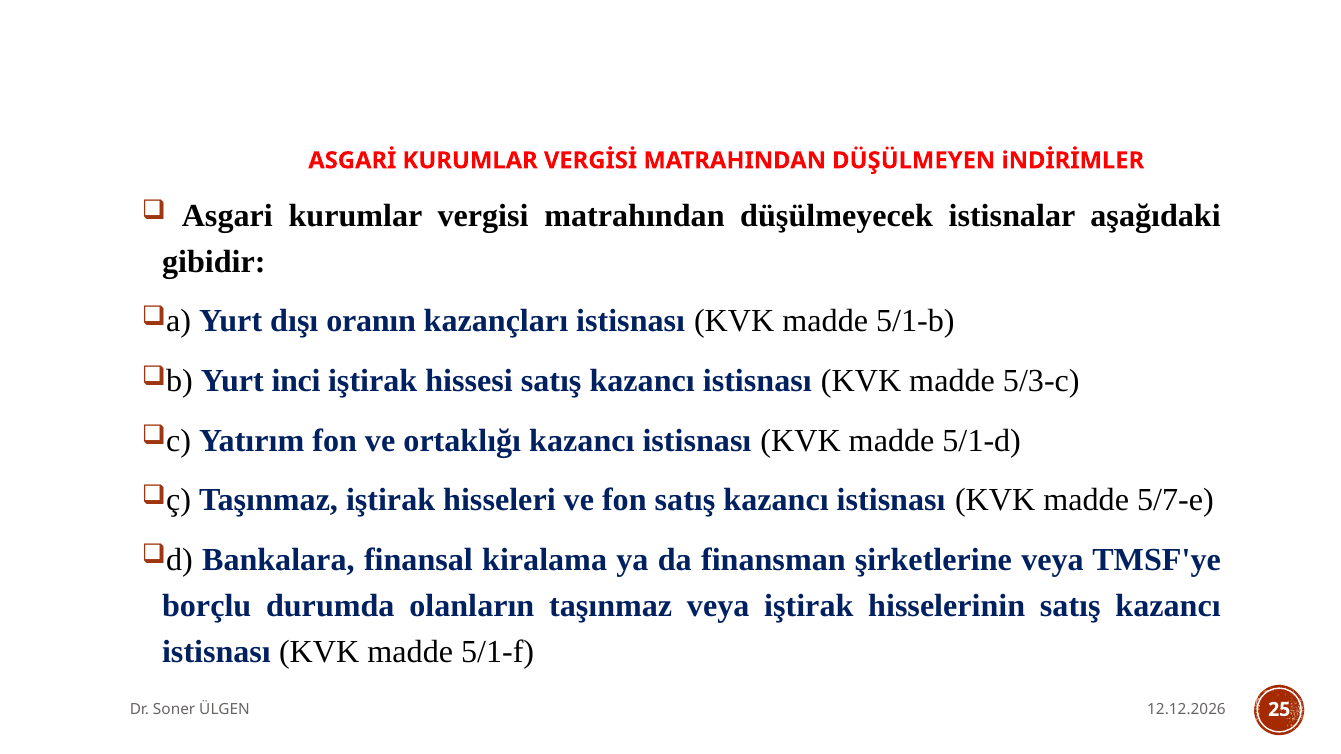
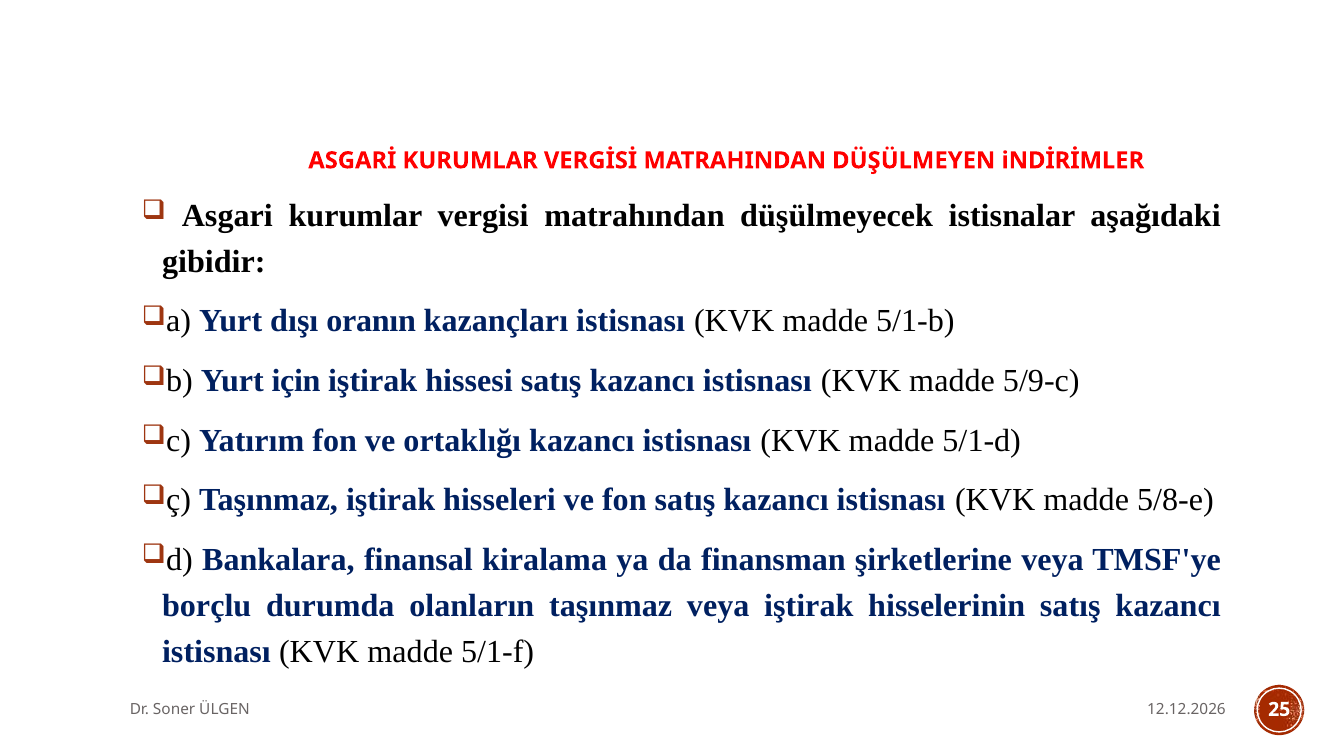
inci: inci -> için (296, 381)
5/3-c: 5/3-c -> 5/9-c (1041, 381)
5/7-e: 5/7-e -> 5/8-e (1175, 500)
